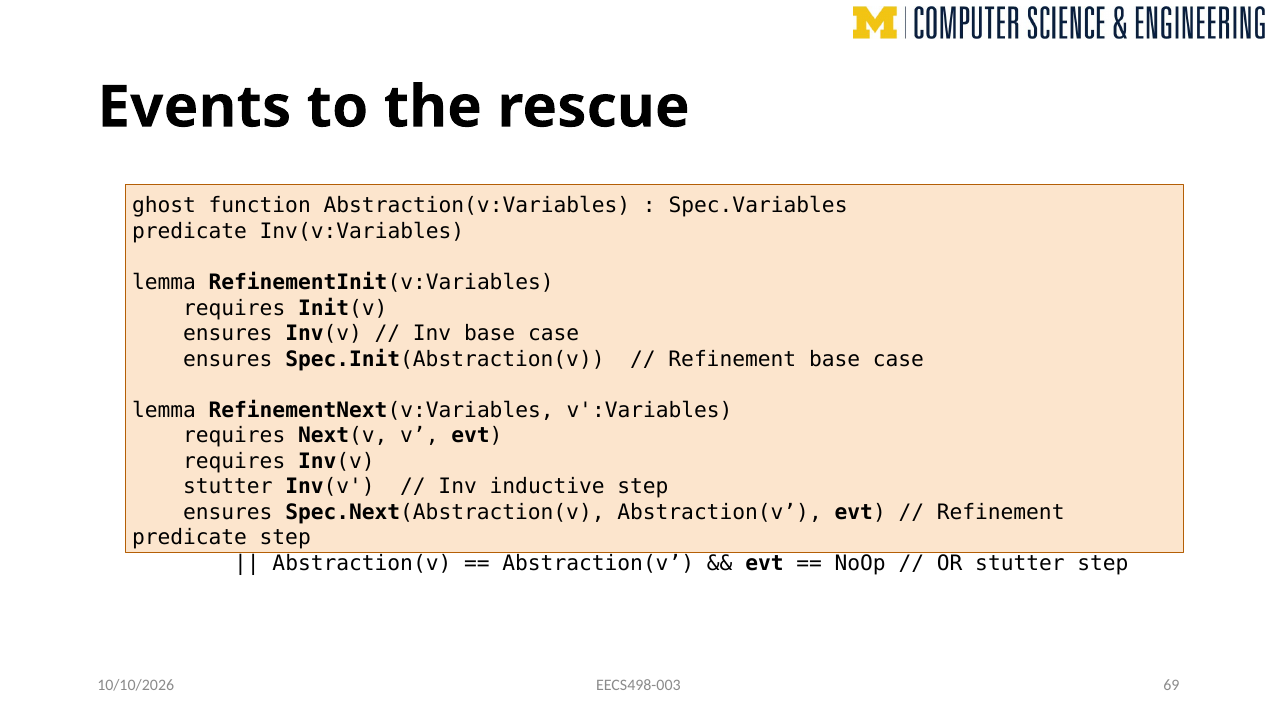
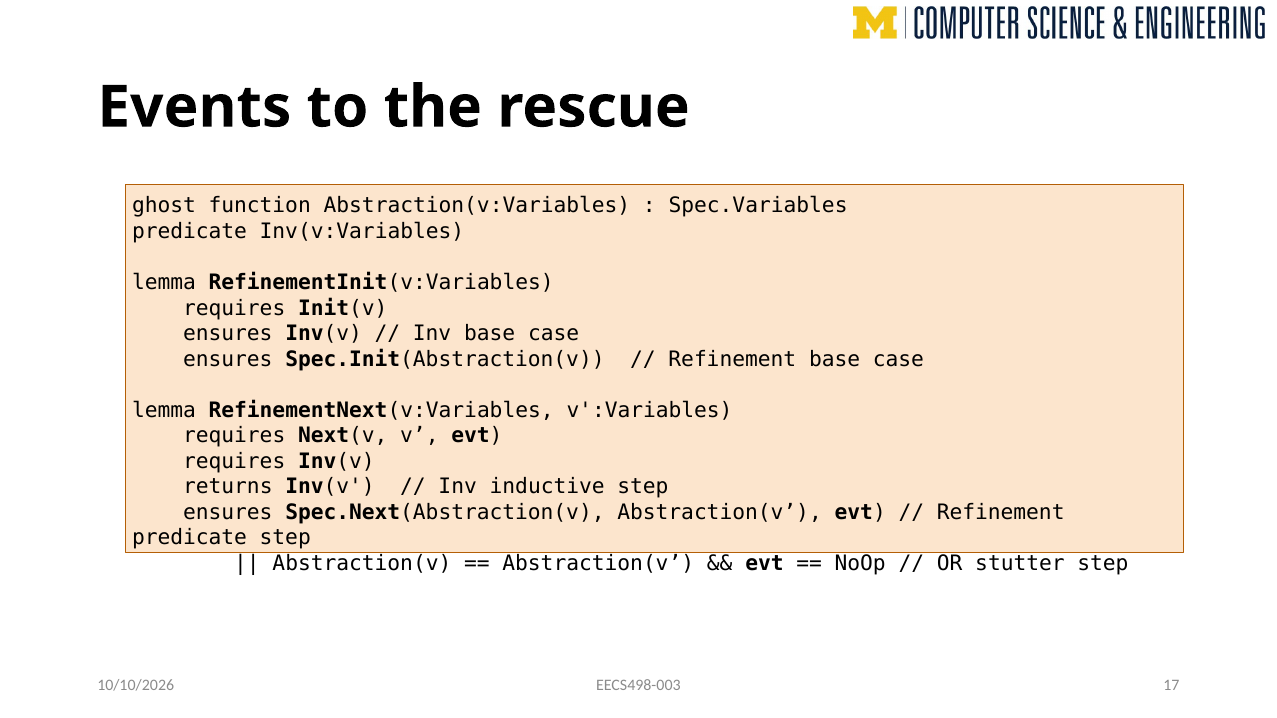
stutter: stutter -> returns (228, 487)
69: 69 -> 17 (1172, 686)
